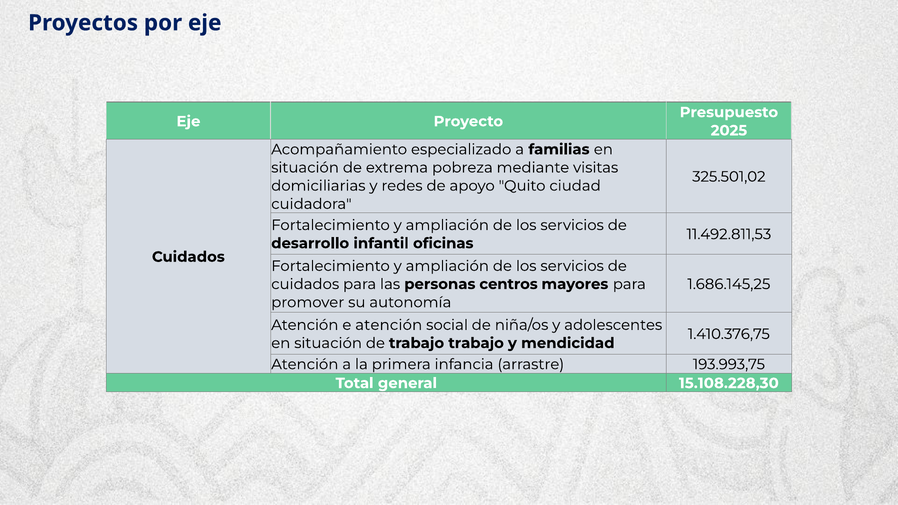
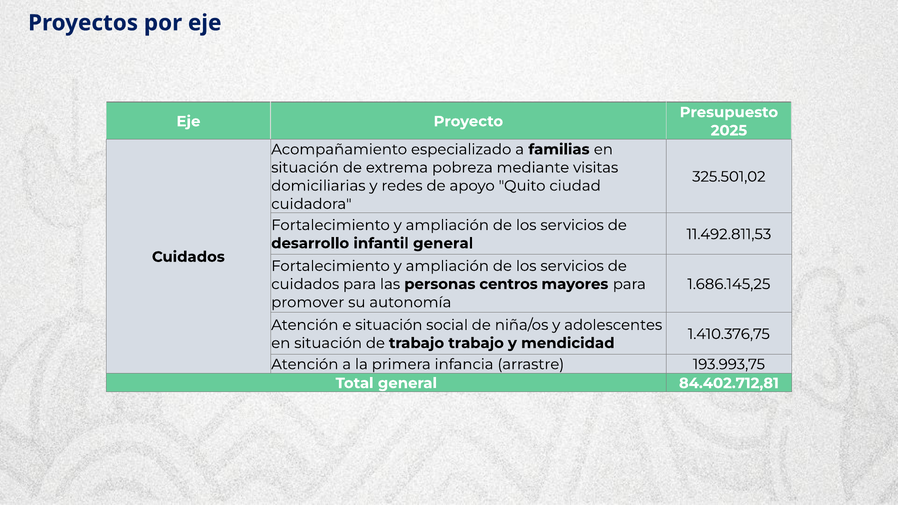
infantil oficinas: oficinas -> general (443, 243)
e atención: atención -> situación (389, 325)
15.108.228,30: 15.108.228,30 -> 84.402.712,81 (729, 383)
